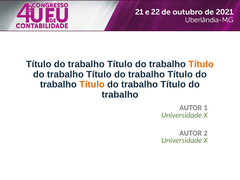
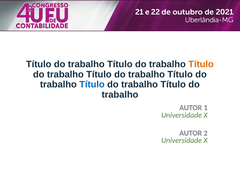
Título colour: orange -> blue (92, 84)
